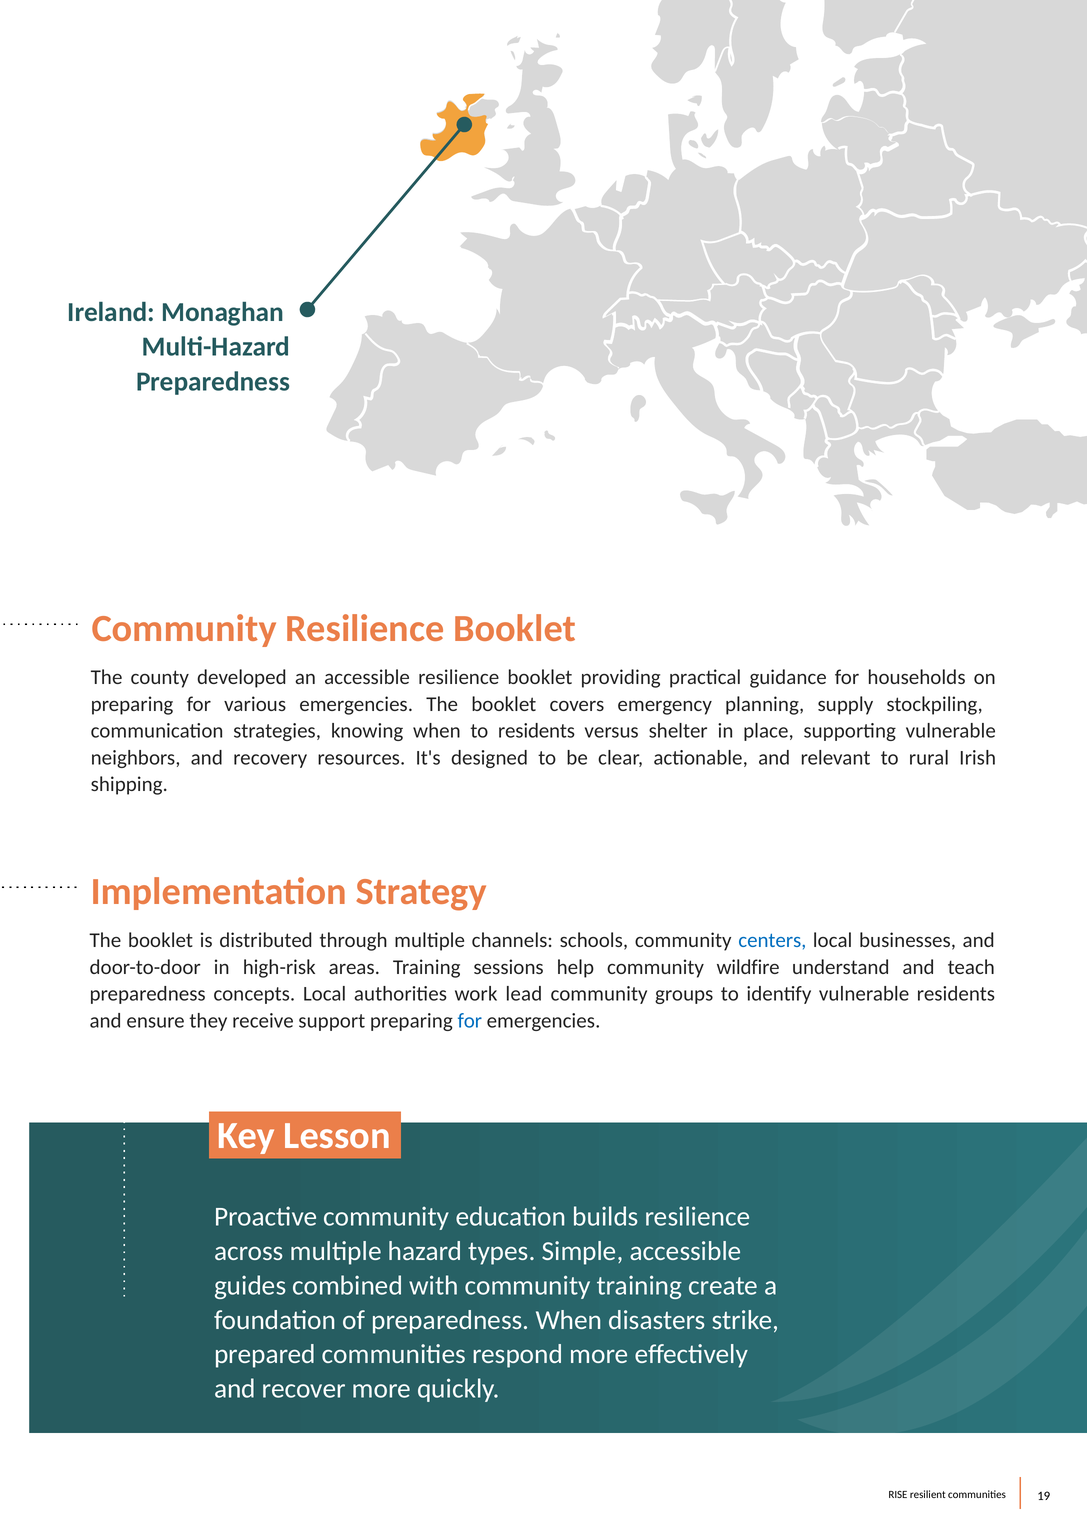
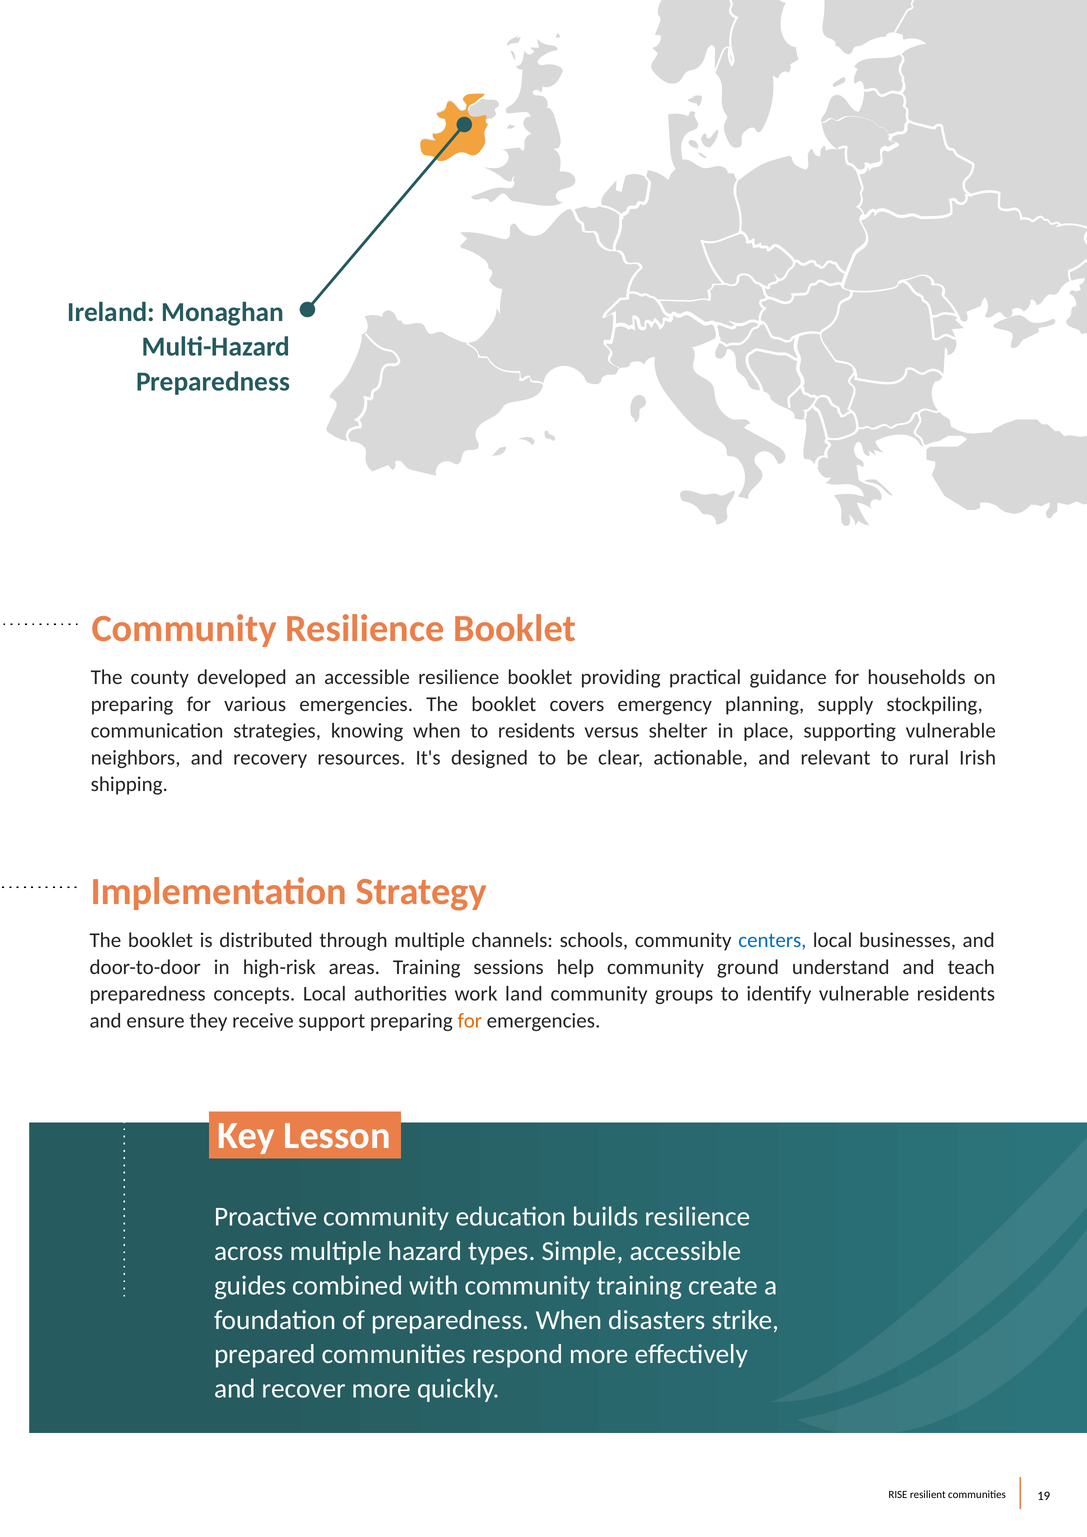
wildfire: wildfire -> ground (748, 967)
lead: lead -> land (524, 994)
for colour: blue -> orange (470, 1021)
